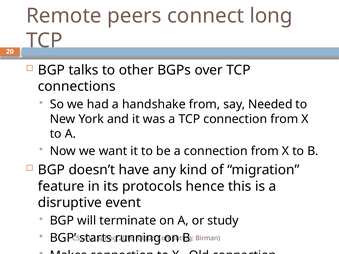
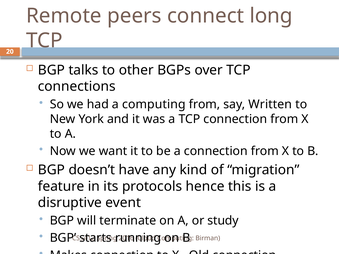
a handshake: handshake -> computing (154, 105)
Needed: Needed -> Written (270, 105)
